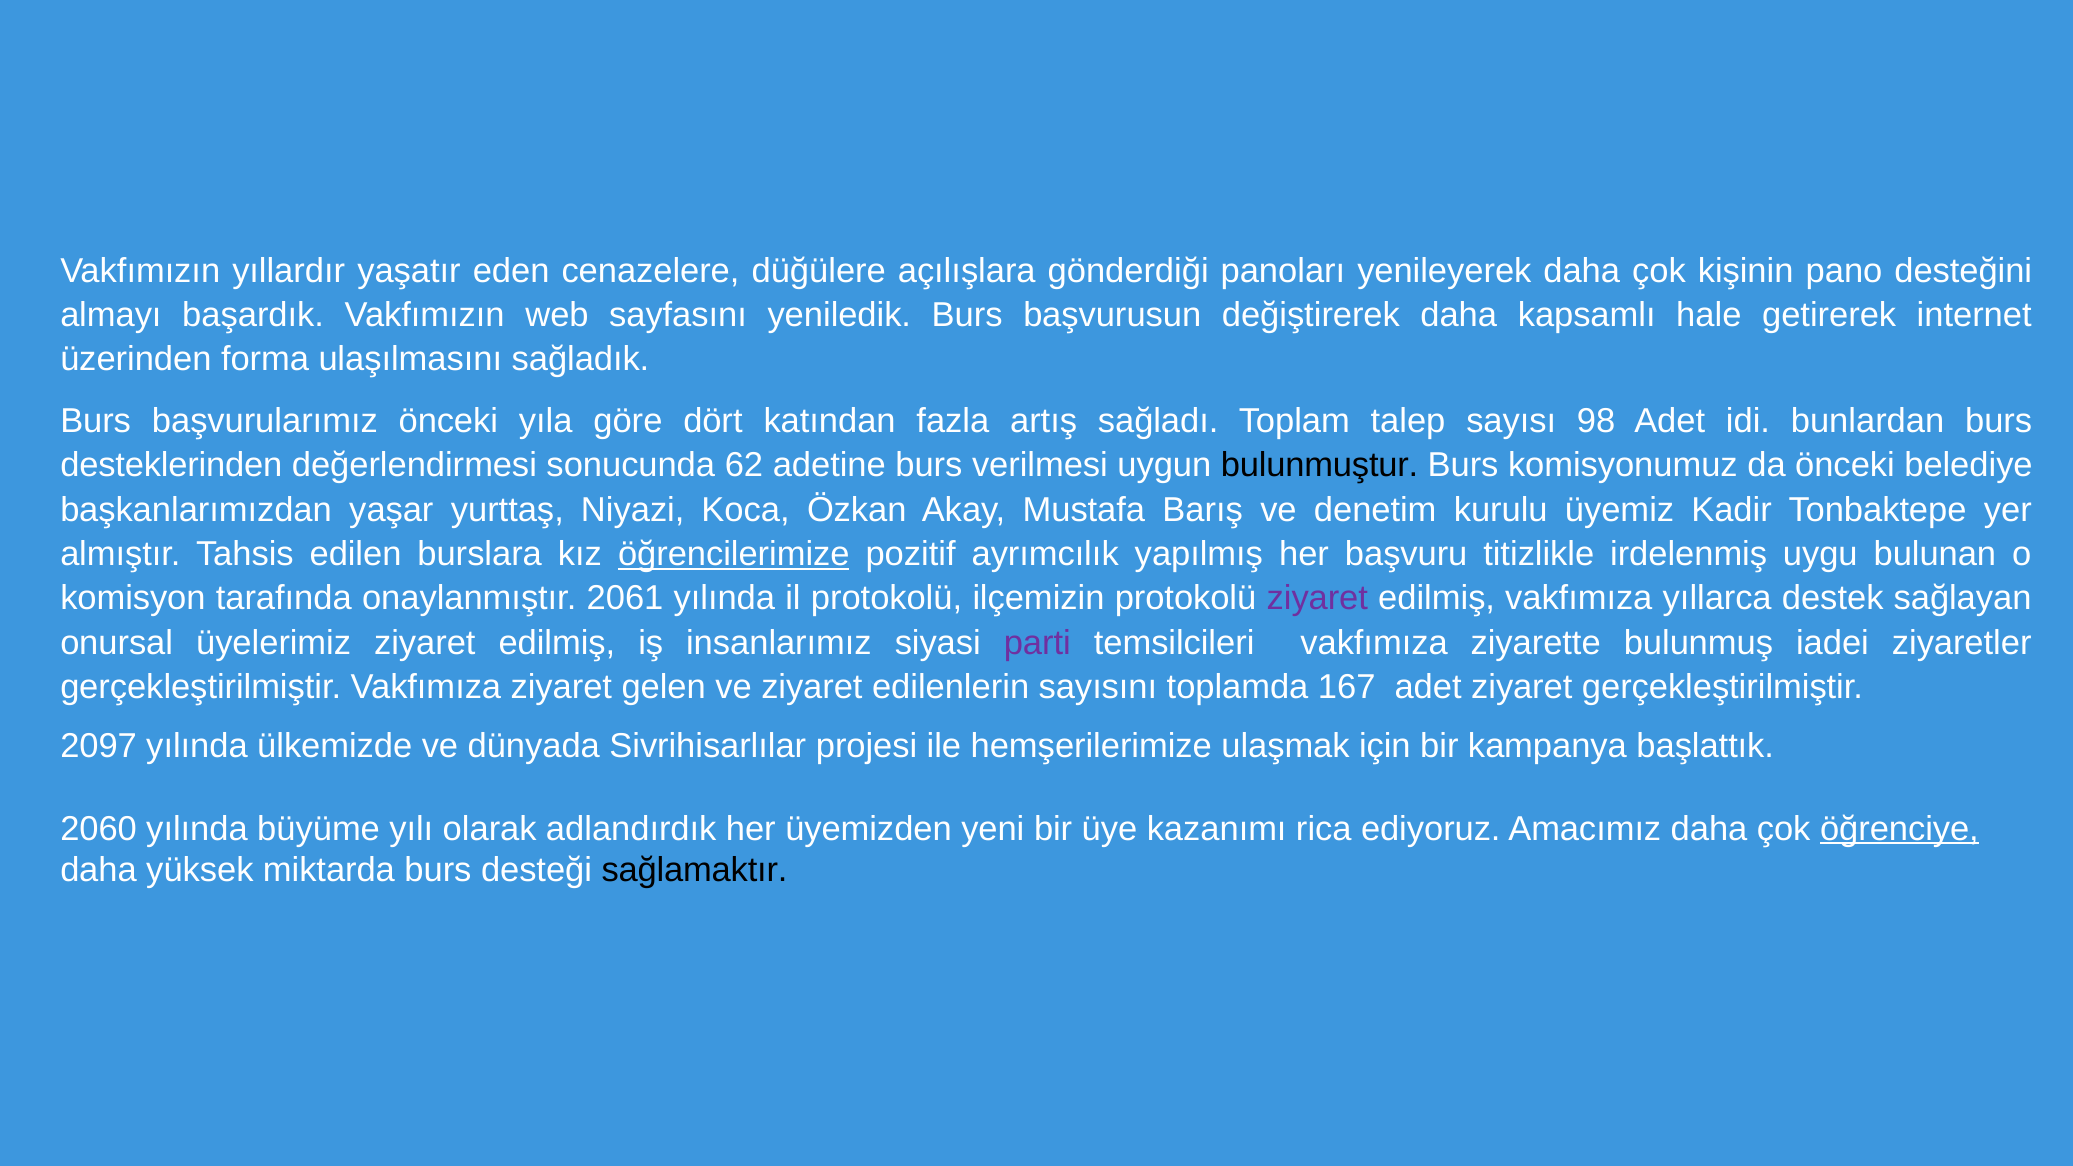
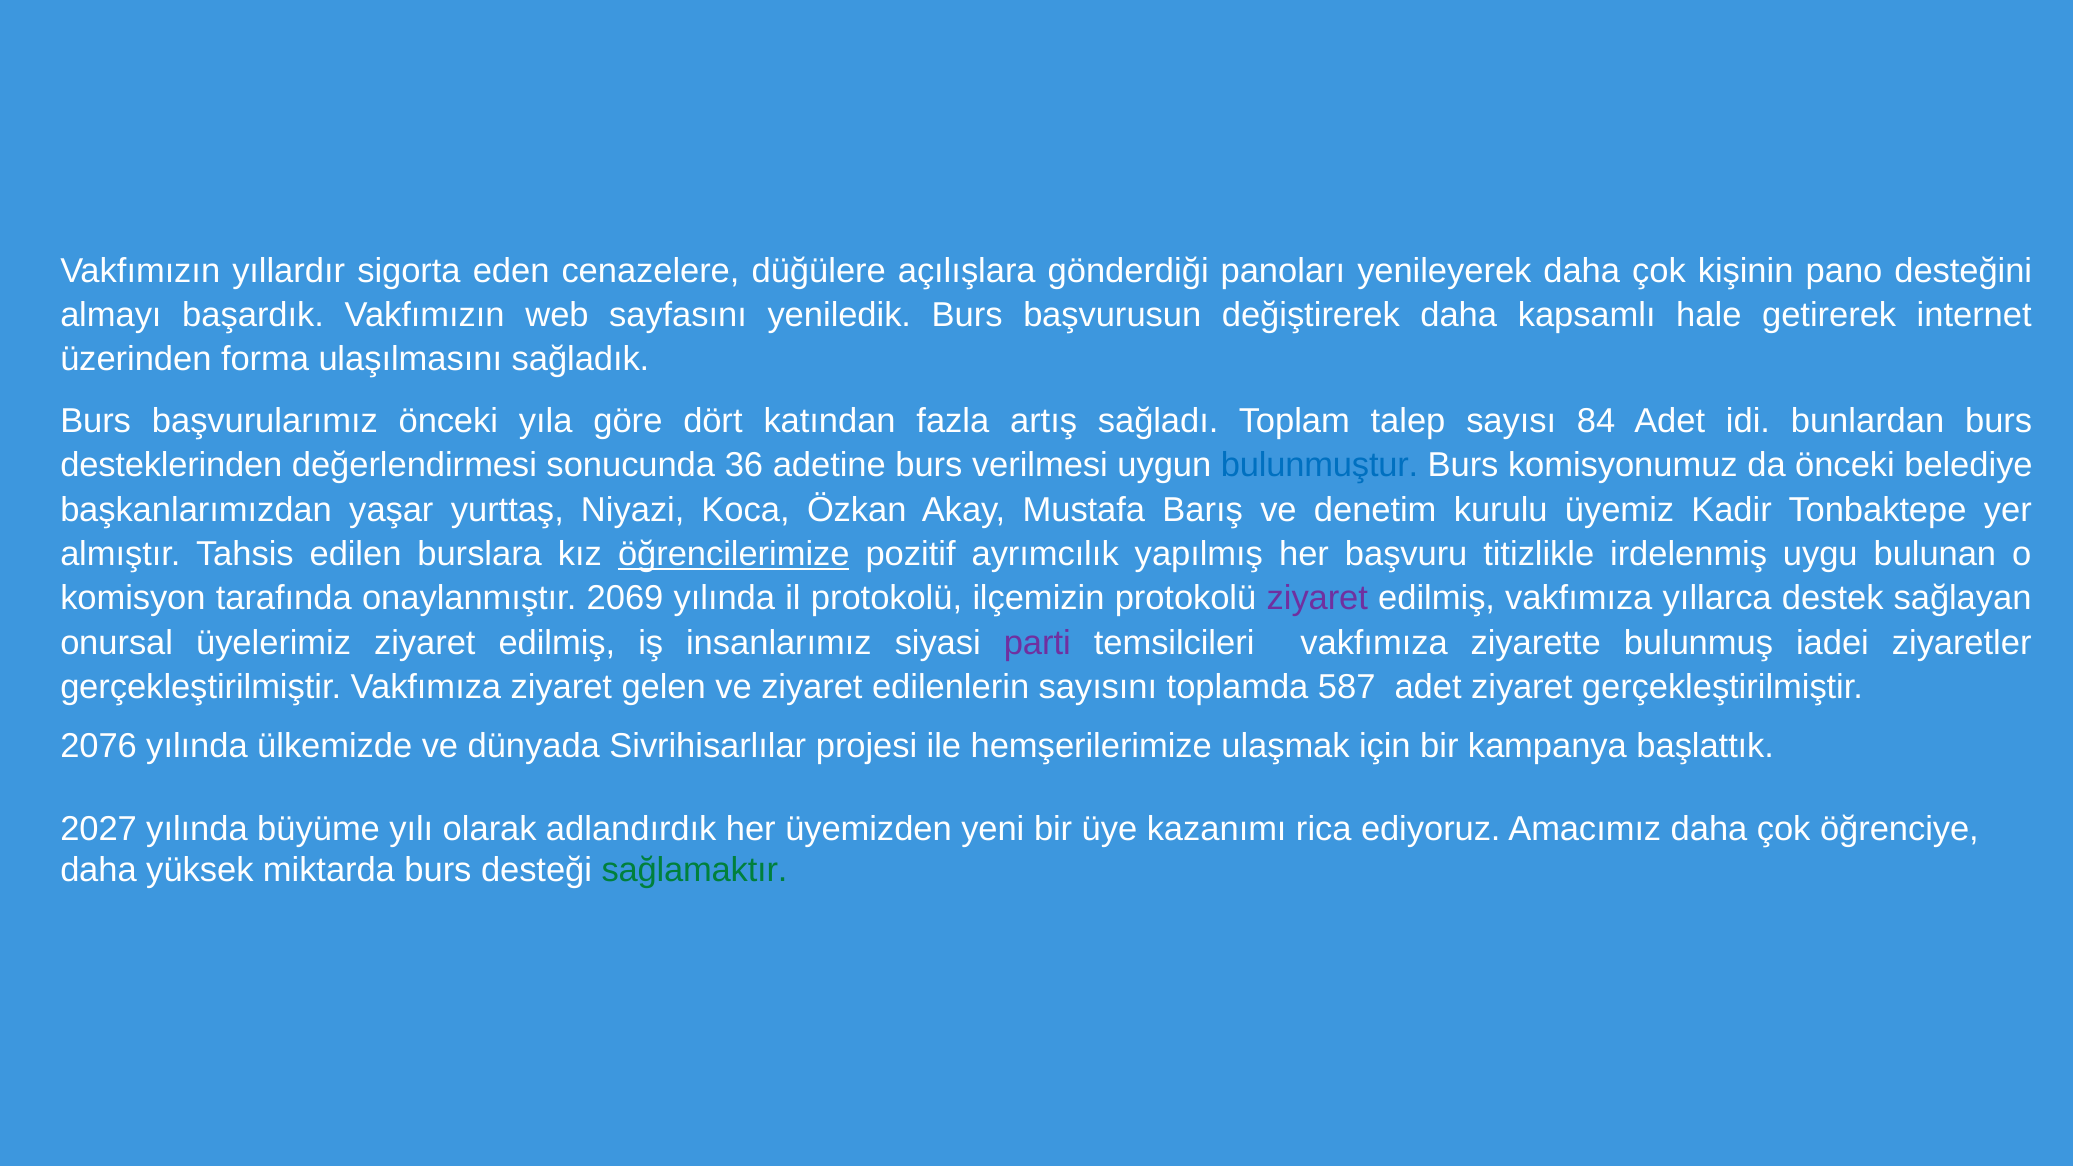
yaşatır: yaşatır -> sigorta (409, 271)
98: 98 -> 84 (1596, 421)
62: 62 -> 36 (744, 465)
bulunmuştur colour: black -> blue (1320, 465)
2061: 2061 -> 2069 (625, 598)
167: 167 -> 587 (1347, 687)
2097: 2097 -> 2076 (99, 746)
2060: 2060 -> 2027 (99, 829)
öğrenciye underline: present -> none (1899, 829)
sağlamaktır colour: black -> green (695, 870)
